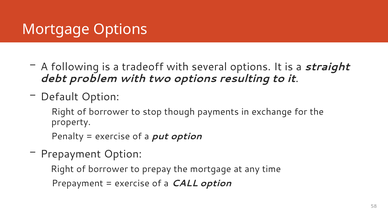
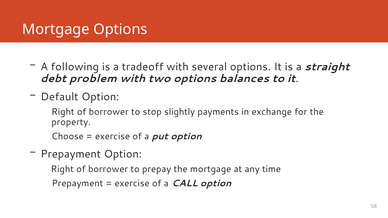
resulting: resulting -> balances (244, 79)
though: though -> slightly (180, 112)
Penalty: Penalty -> Choose (67, 136)
